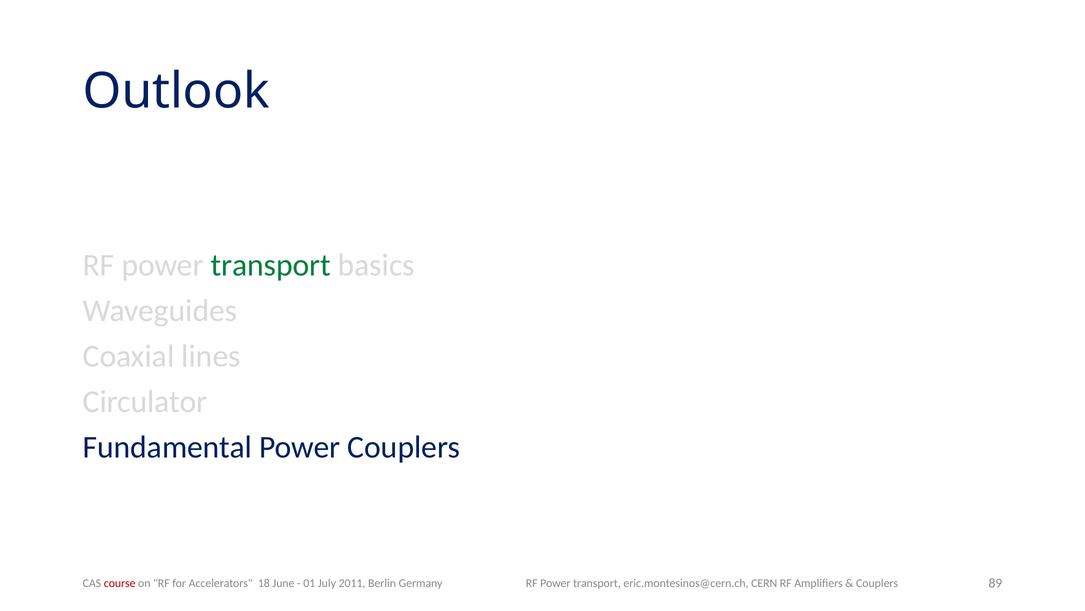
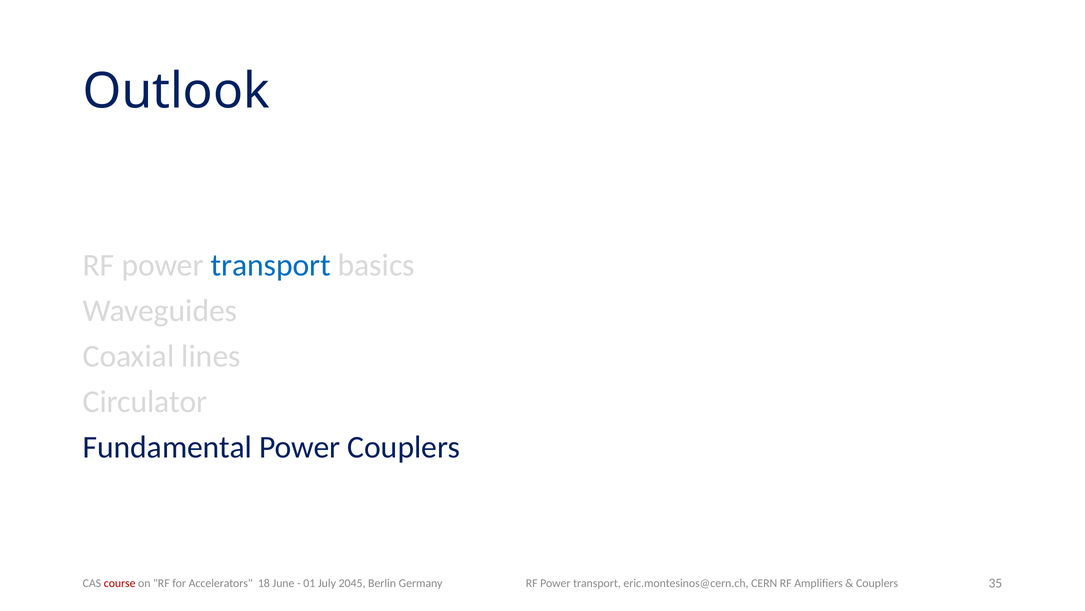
transport colour: green -> blue (271, 265)
89: 89 -> 35 (995, 583)
2011: 2011 -> 2045 (352, 583)
